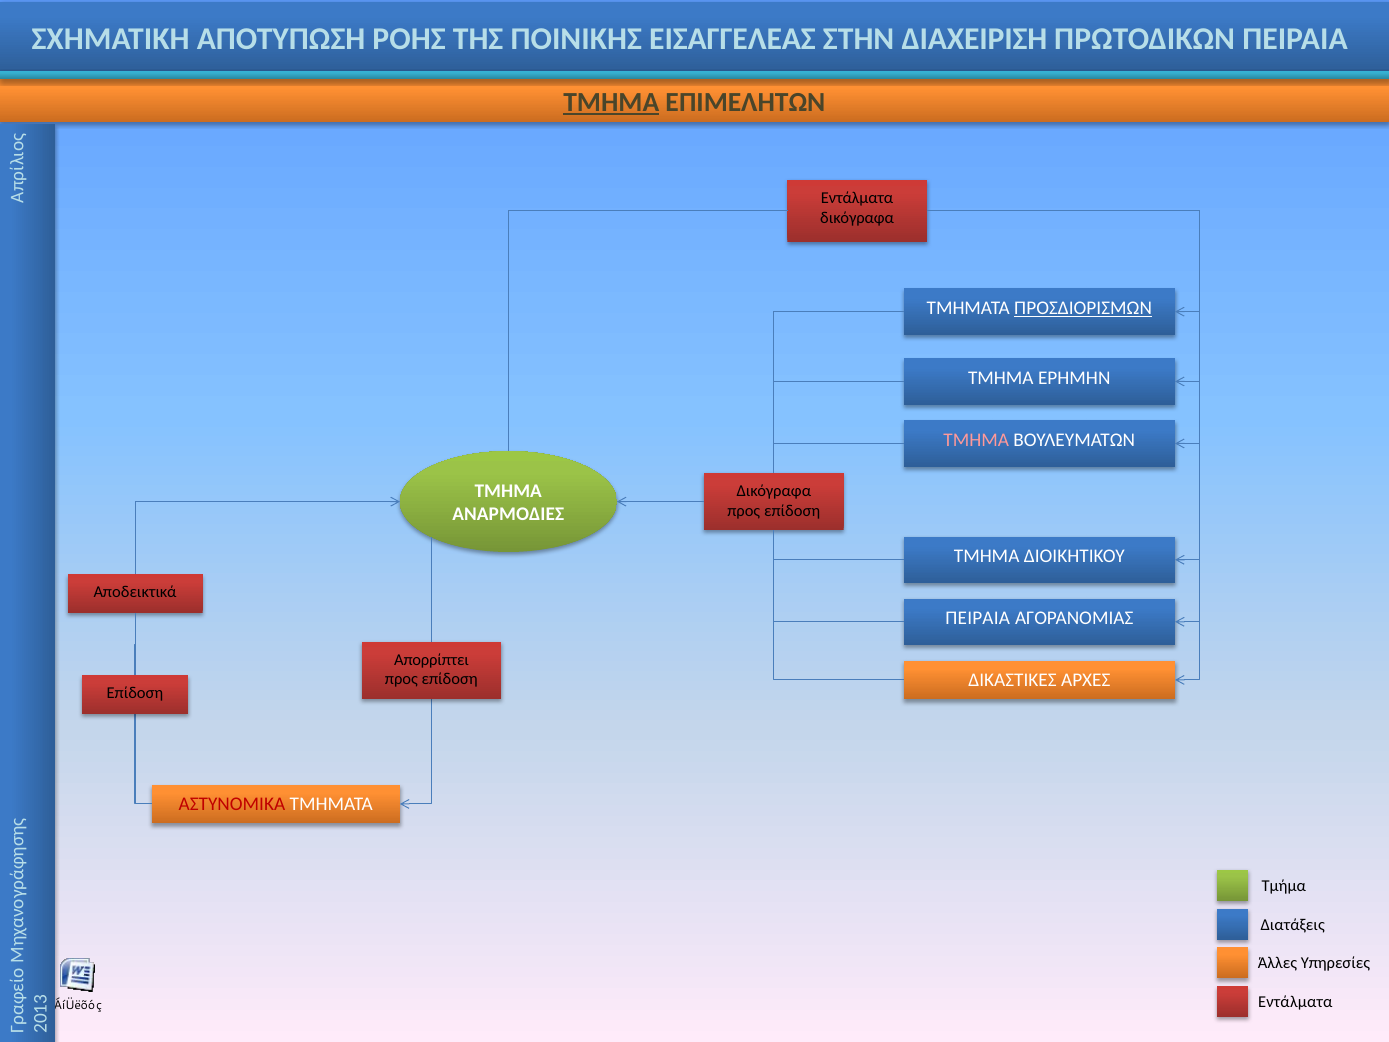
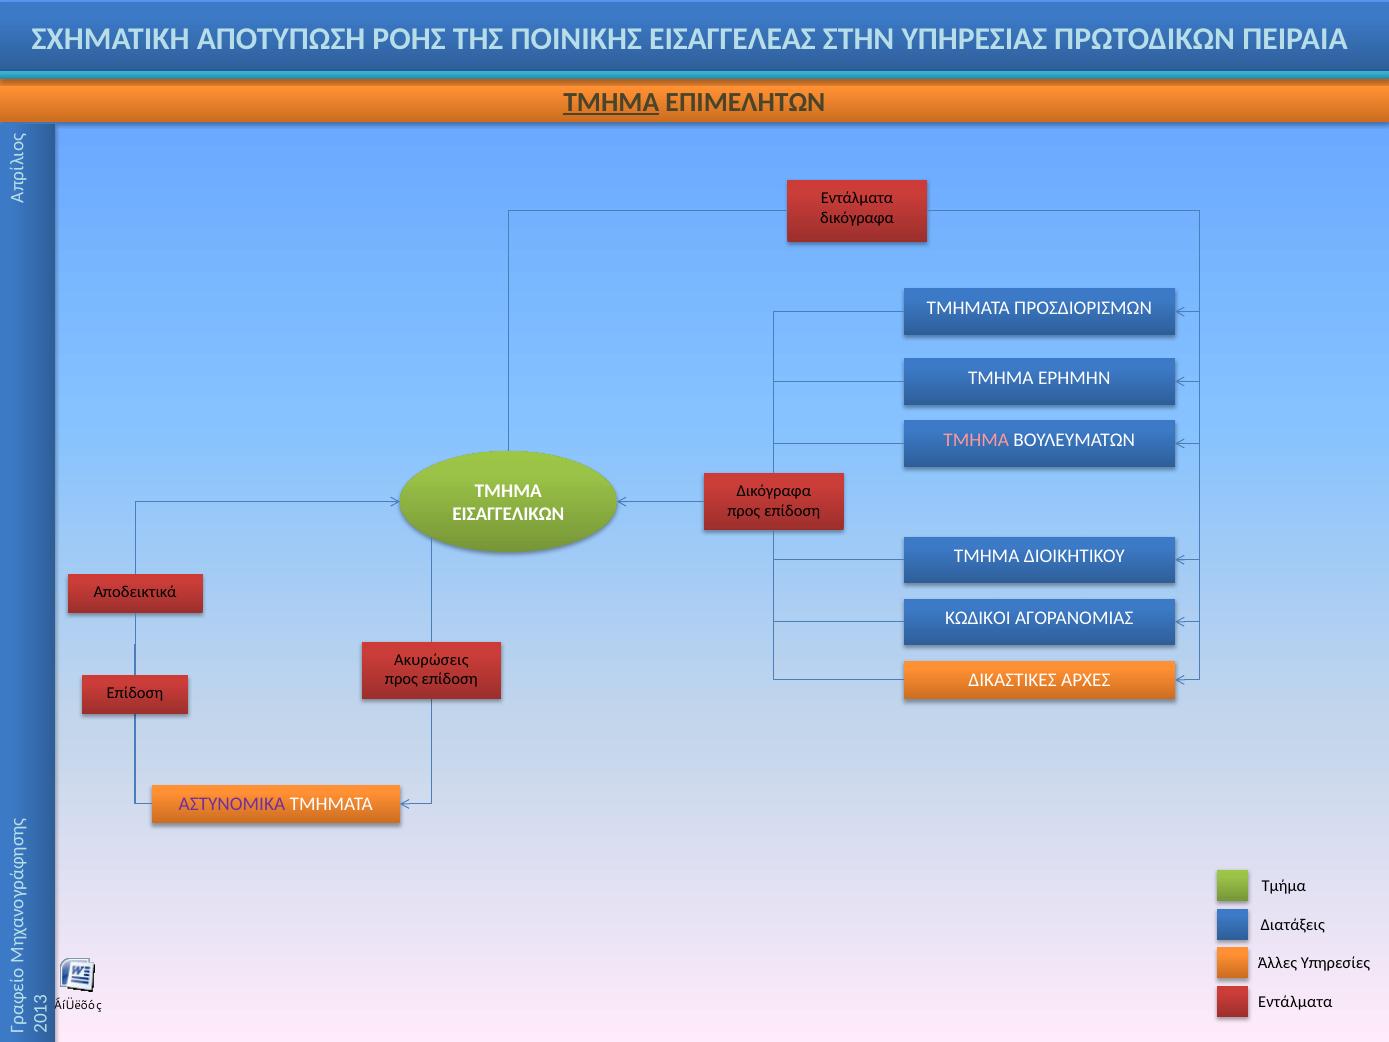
ΔΙΑΧΕΙΡΙΣΗ: ΔΙΑΧΕΙΡΙΣΗ -> ΥΠΗΡΕΣΙΑΣ (974, 39)
ΠΡΟΣΔΙΟΡΙΣΜΩΝ underline: present -> none (1083, 308)
ΑΝΑΡΜΟΔΙΕΣ: ΑΝΑΡΜΟΔΙΕΣ -> ΕΙΣΑΓΓΕΛΙΚΩΝ (508, 514)
ΠΕΙΡΑΙΑ: ΠΕΙΡΑΙΑ -> ΚΩΔΙΚΟΙ (978, 618)
Απορρίπτει: Απορρίπτει -> Ακυρώσεις (431, 659)
ΑΣΤΥΝΟΜΙΚΑ colour: red -> purple (232, 804)
